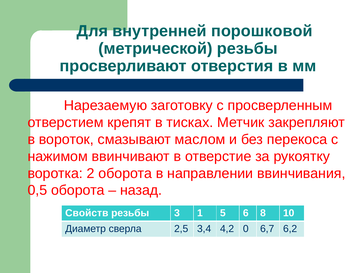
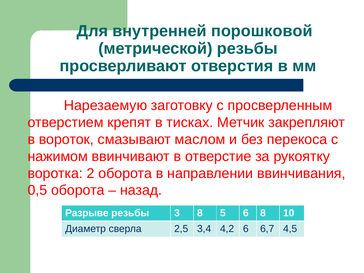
Свойств: Свойств -> Разрыве (87, 213)
3 1: 1 -> 8 (200, 213)
4,2 0: 0 -> 6 (246, 229)
6,2: 6,2 -> 4,5 (290, 229)
